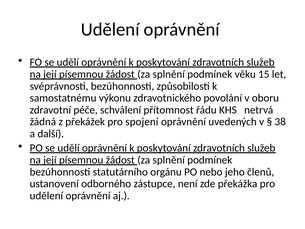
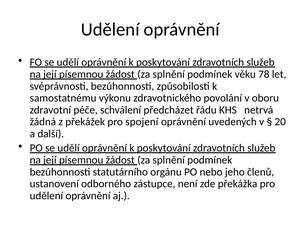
15: 15 -> 78 (264, 74)
přítomnost: přítomnost -> předcházet (169, 110)
38: 38 -> 20 (280, 122)
